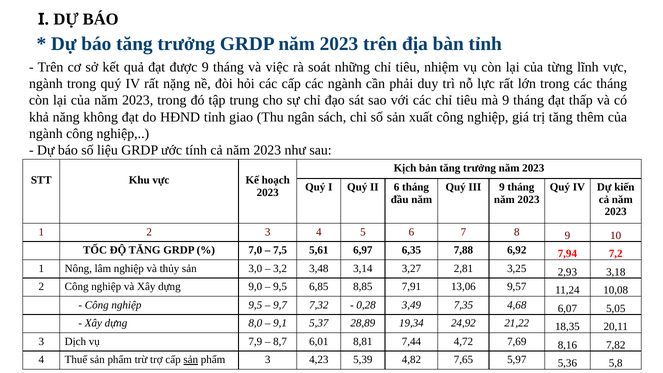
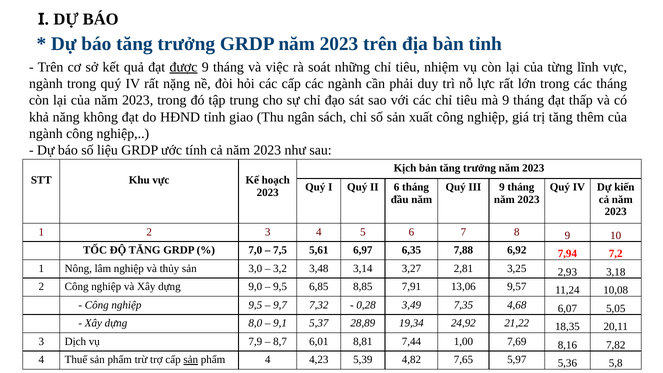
được underline: none -> present (184, 67)
4,72: 4,72 -> 1,00 (463, 341)
phẩm 3: 3 -> 4 (268, 360)
